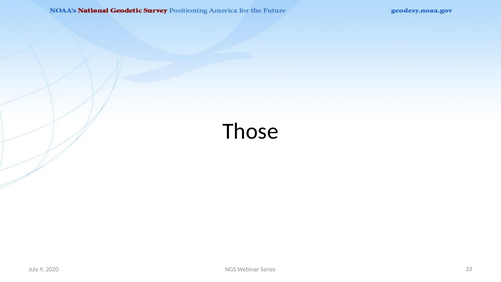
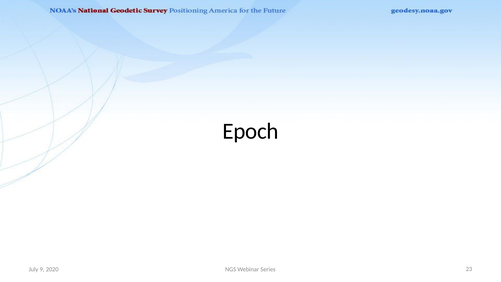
Those: Those -> Epoch (251, 131)
